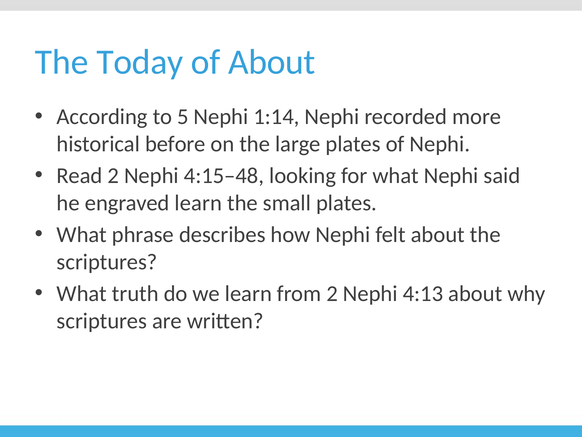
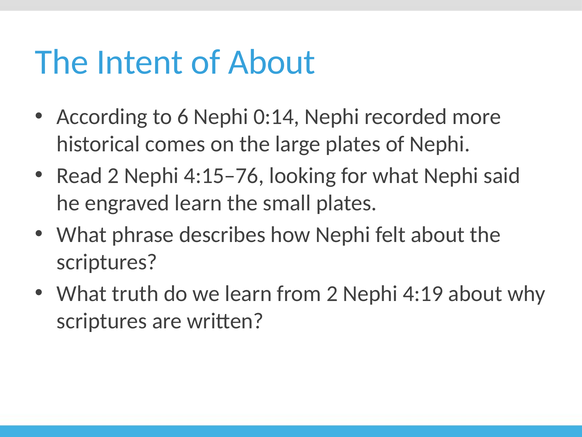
Today: Today -> Intent (140, 62)
5: 5 -> 6 (183, 117)
1:14: 1:14 -> 0:14 (276, 117)
before: before -> comes (175, 144)
4:15–48: 4:15–48 -> 4:15–76 (224, 176)
4:13: 4:13 -> 4:19 (423, 293)
